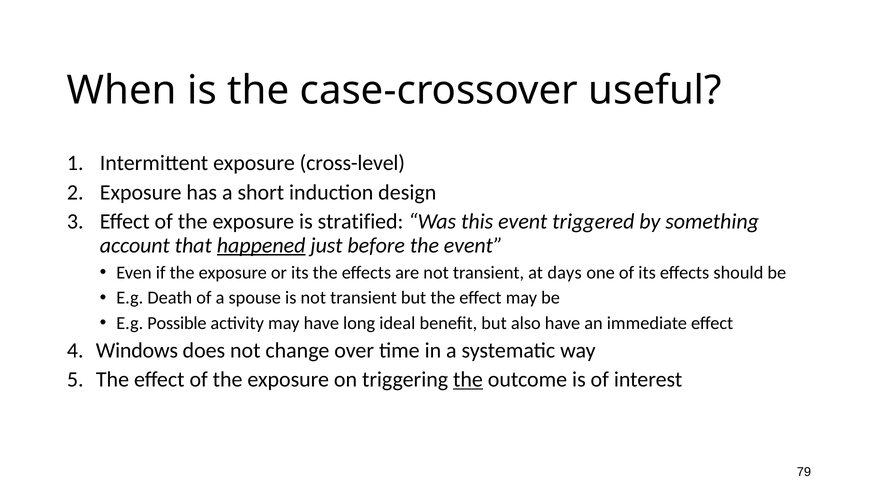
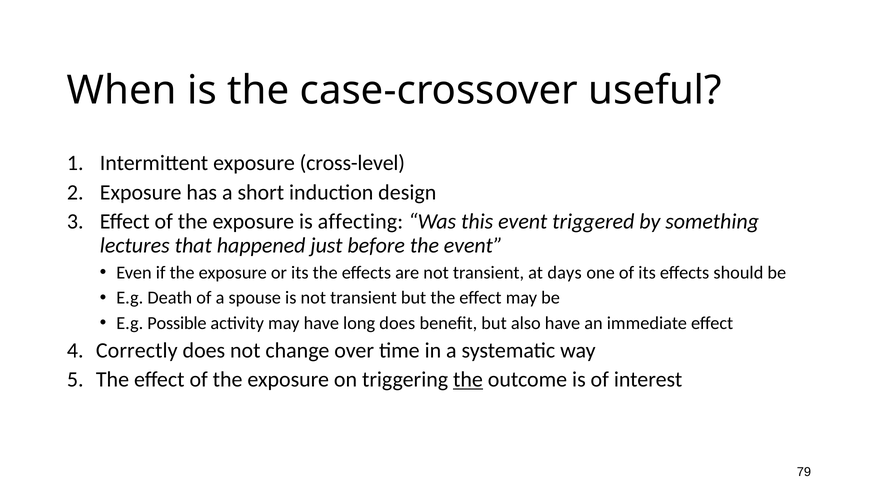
stratified: stratified -> affecting (360, 222)
account: account -> lectures (135, 245)
happened underline: present -> none (261, 245)
long ideal: ideal -> does (397, 323)
Windows: Windows -> Correctly (137, 350)
